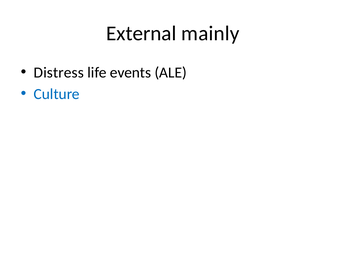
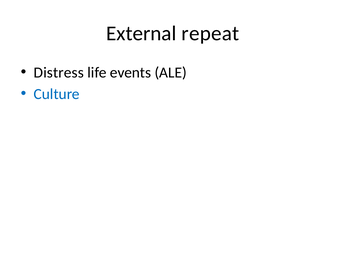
mainly: mainly -> repeat (210, 33)
